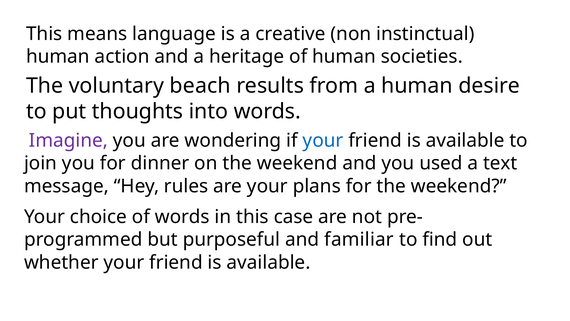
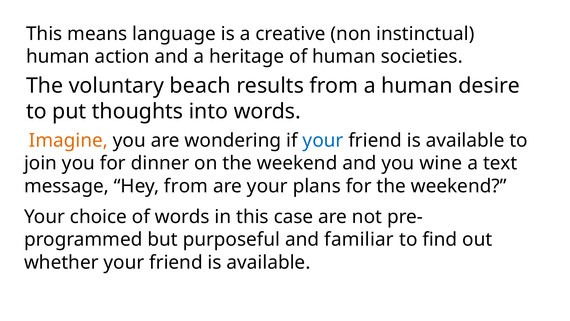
Imagine colour: purple -> orange (68, 140)
used: used -> wine (441, 163)
Hey rules: rules -> from (186, 186)
